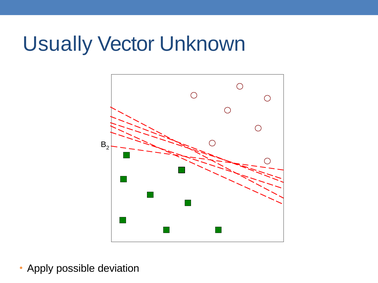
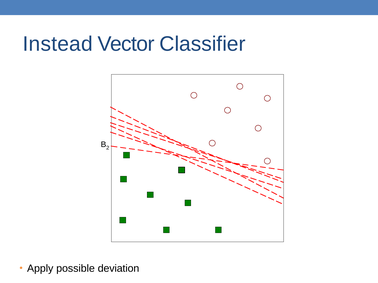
Usually: Usually -> Instead (58, 44)
Unknown: Unknown -> Classifier (203, 44)
